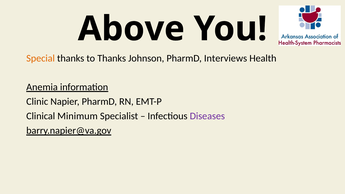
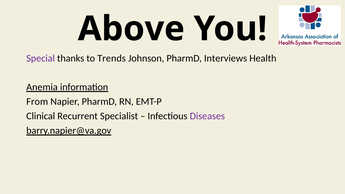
Special colour: orange -> purple (41, 58)
to Thanks: Thanks -> Trends (112, 58)
Clinic: Clinic -> From (37, 102)
Minimum: Minimum -> Recurrent (78, 116)
